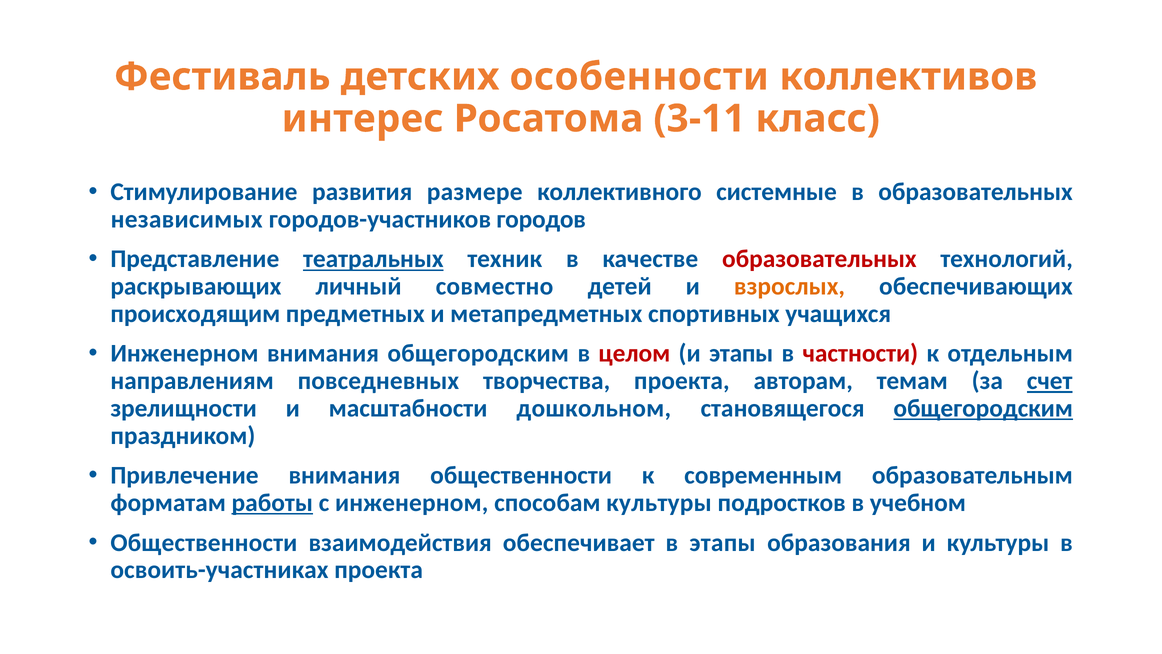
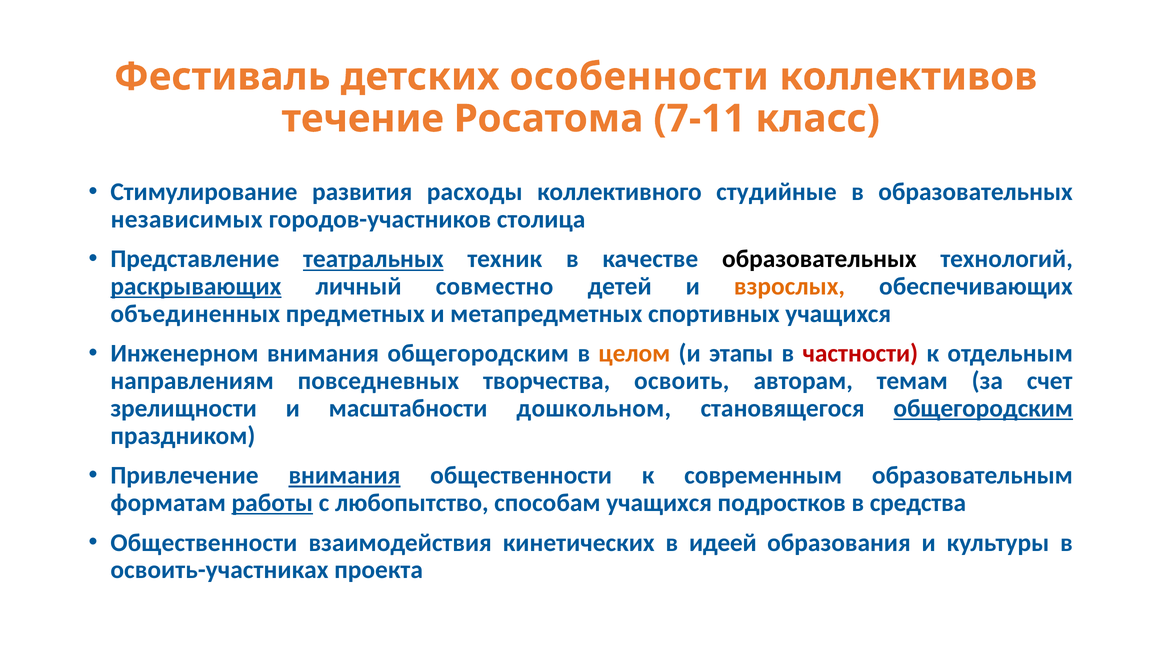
интерес: интерес -> течение (363, 119)
3-11: 3-11 -> 7-11 (699, 119)
размере: размере -> расходы (475, 192)
системные: системные -> студийные (776, 192)
городов: городов -> столица (541, 219)
образовательных colour: red -> black (819, 259)
раскрывающих underline: none -> present (196, 286)
происходящим: происходящим -> объединенных (195, 314)
целом colour: red -> orange (634, 353)
творчества проекта: проекта -> освоить (682, 381)
счет underline: present -> none (1050, 381)
внимания underline: none -> present (344, 475)
с инженерном: инженерном -> любопытство (412, 503)
способам культуры: культуры -> учащихся (659, 503)
учебном: учебном -> средства (918, 503)
обеспечивает: обеспечивает -> кинетических (579, 542)
в этапы: этапы -> идеей (723, 542)
